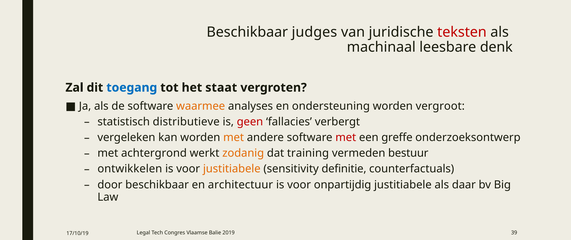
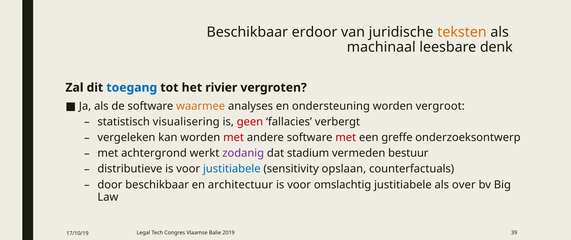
judges: judges -> erdoor (315, 32)
teksten colour: red -> orange (462, 32)
staat: staat -> rivier (221, 88)
distributieve: distributieve -> visualisering (186, 122)
met colour: orange -> red (234, 137)
zodanig colour: orange -> purple (243, 153)
training: training -> stadium (308, 153)
ontwikkelen: ontwikkelen -> distributieve (130, 169)
justitiabele colour: orange -> blue (232, 169)
definitie: definitie -> opslaan (344, 169)
onpartijdig: onpartijdig -> omslachtig (343, 185)
daar: daar -> over (464, 185)
